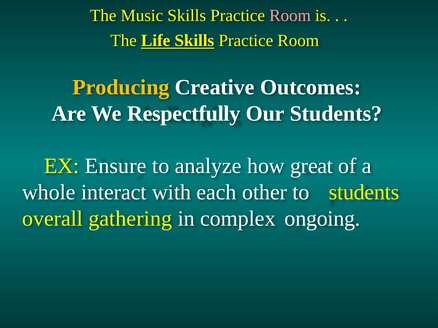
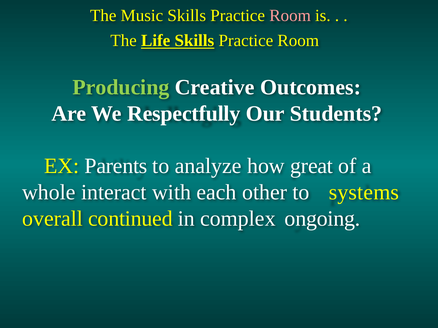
Producing colour: yellow -> light green (121, 88)
Ensure: Ensure -> Parents (116, 166)
to students: students -> systems (364, 193)
gathering: gathering -> continued (130, 219)
